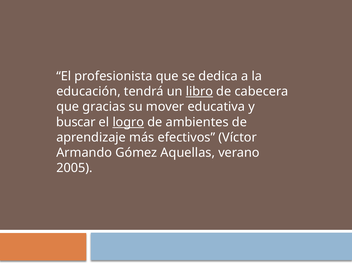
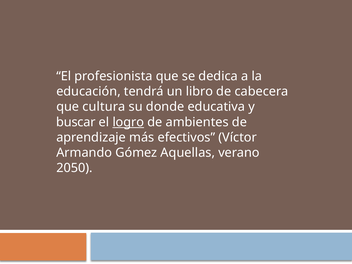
libro underline: present -> none (199, 91)
gracias: gracias -> cultura (104, 107)
mover: mover -> donde (165, 107)
2005: 2005 -> 2050 (74, 168)
